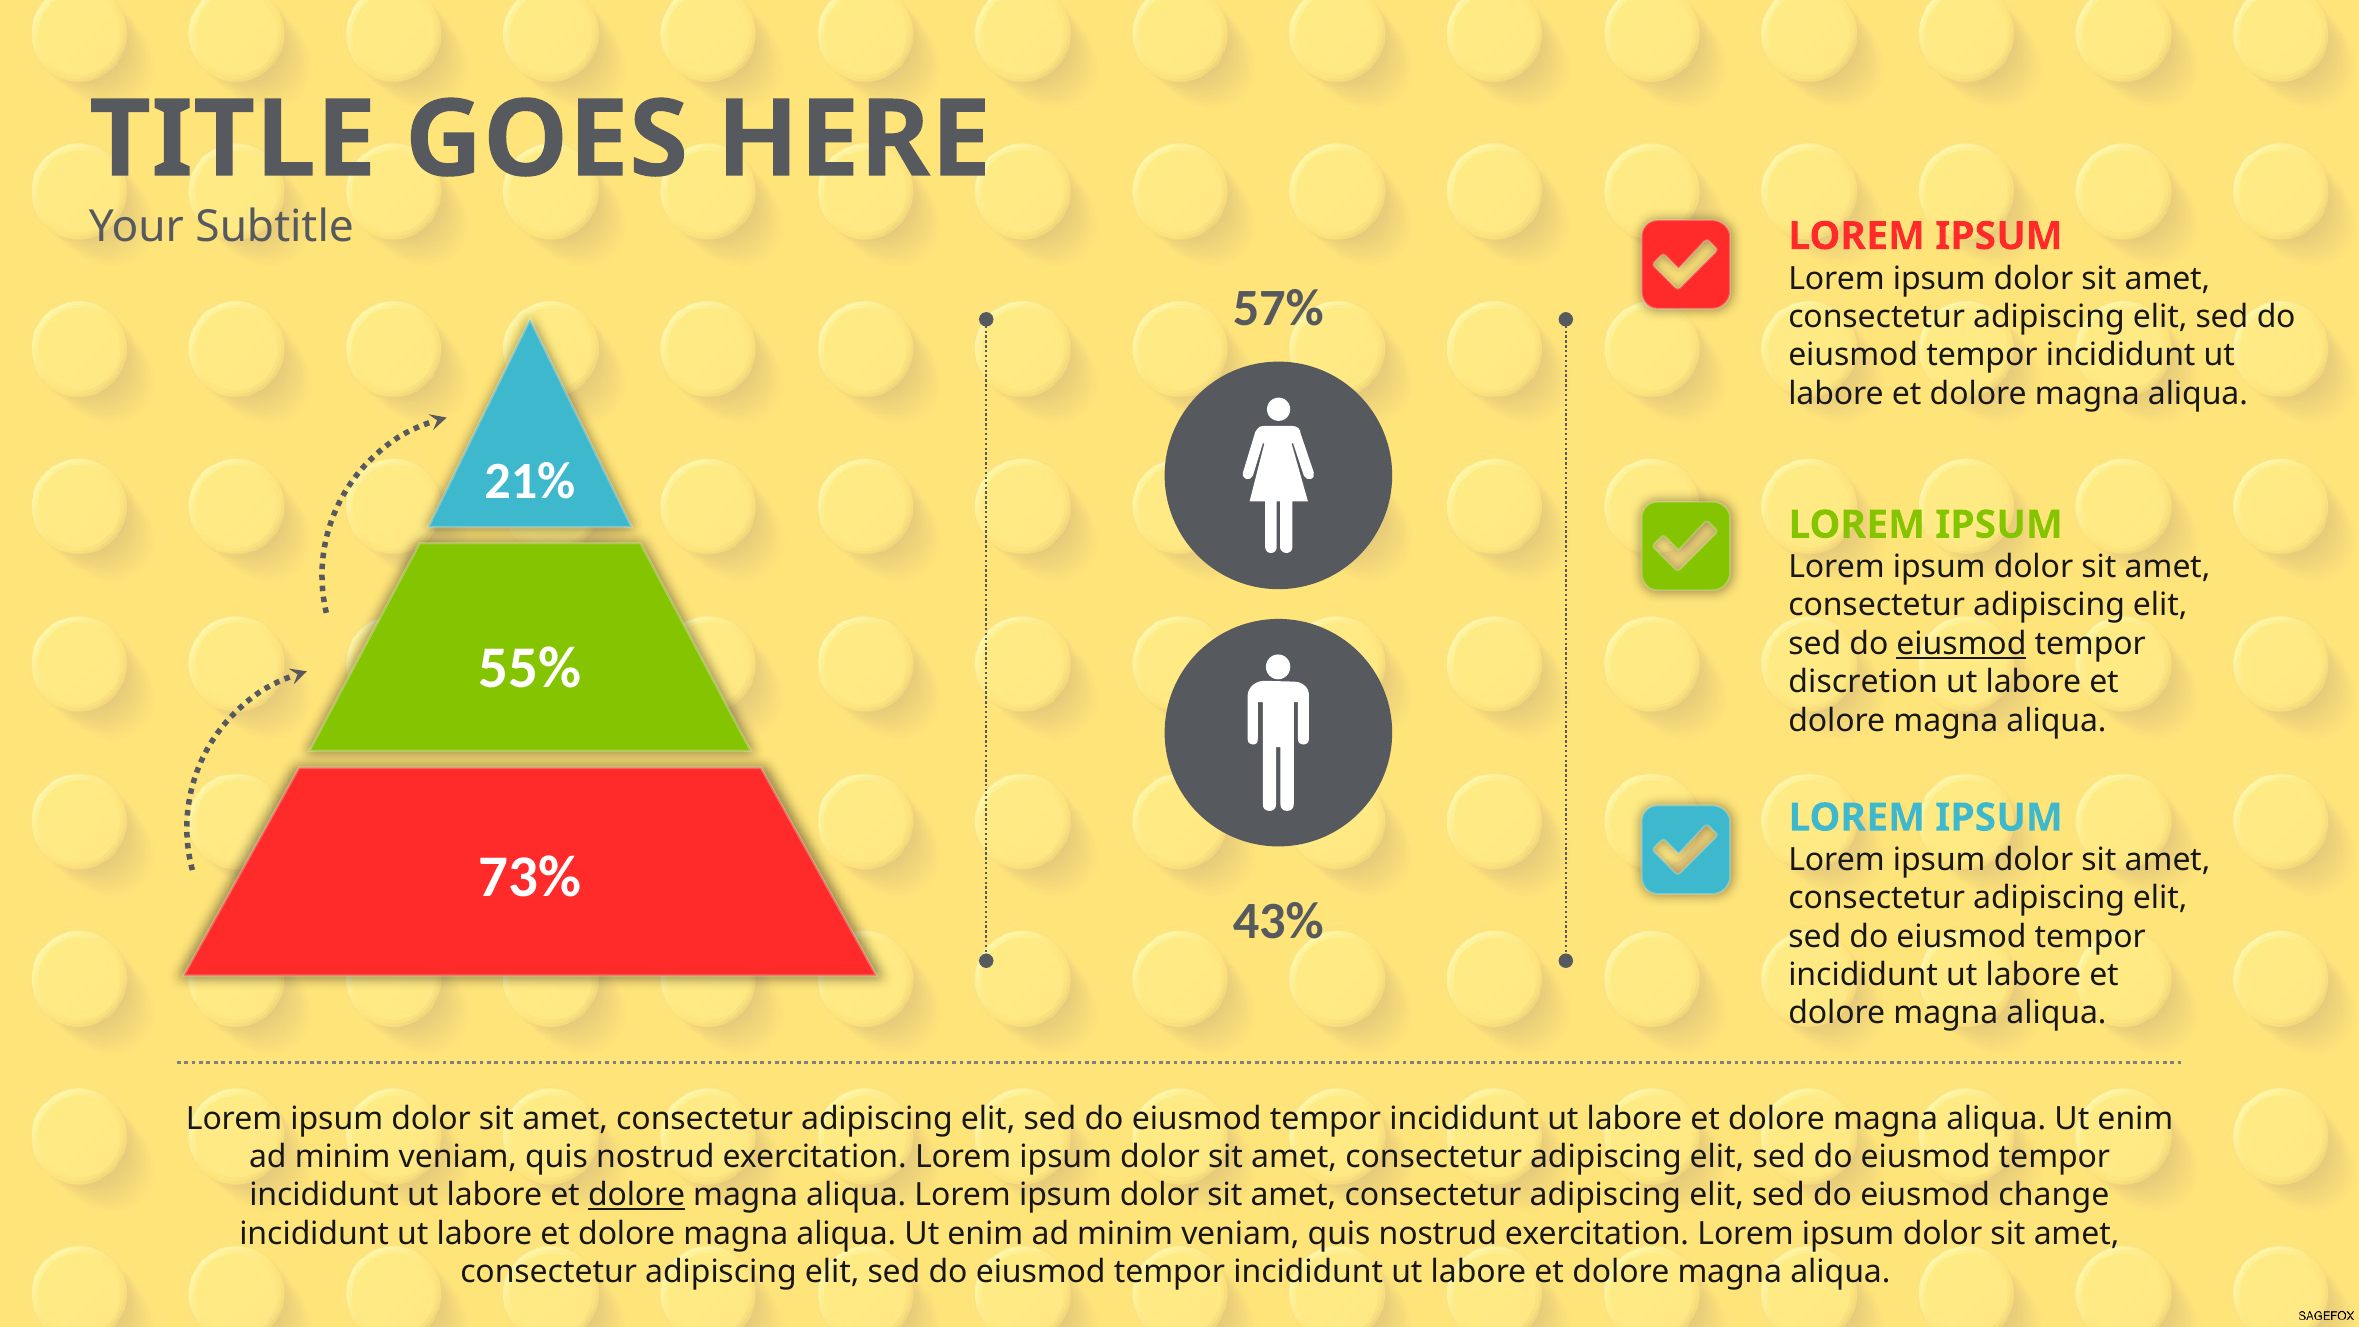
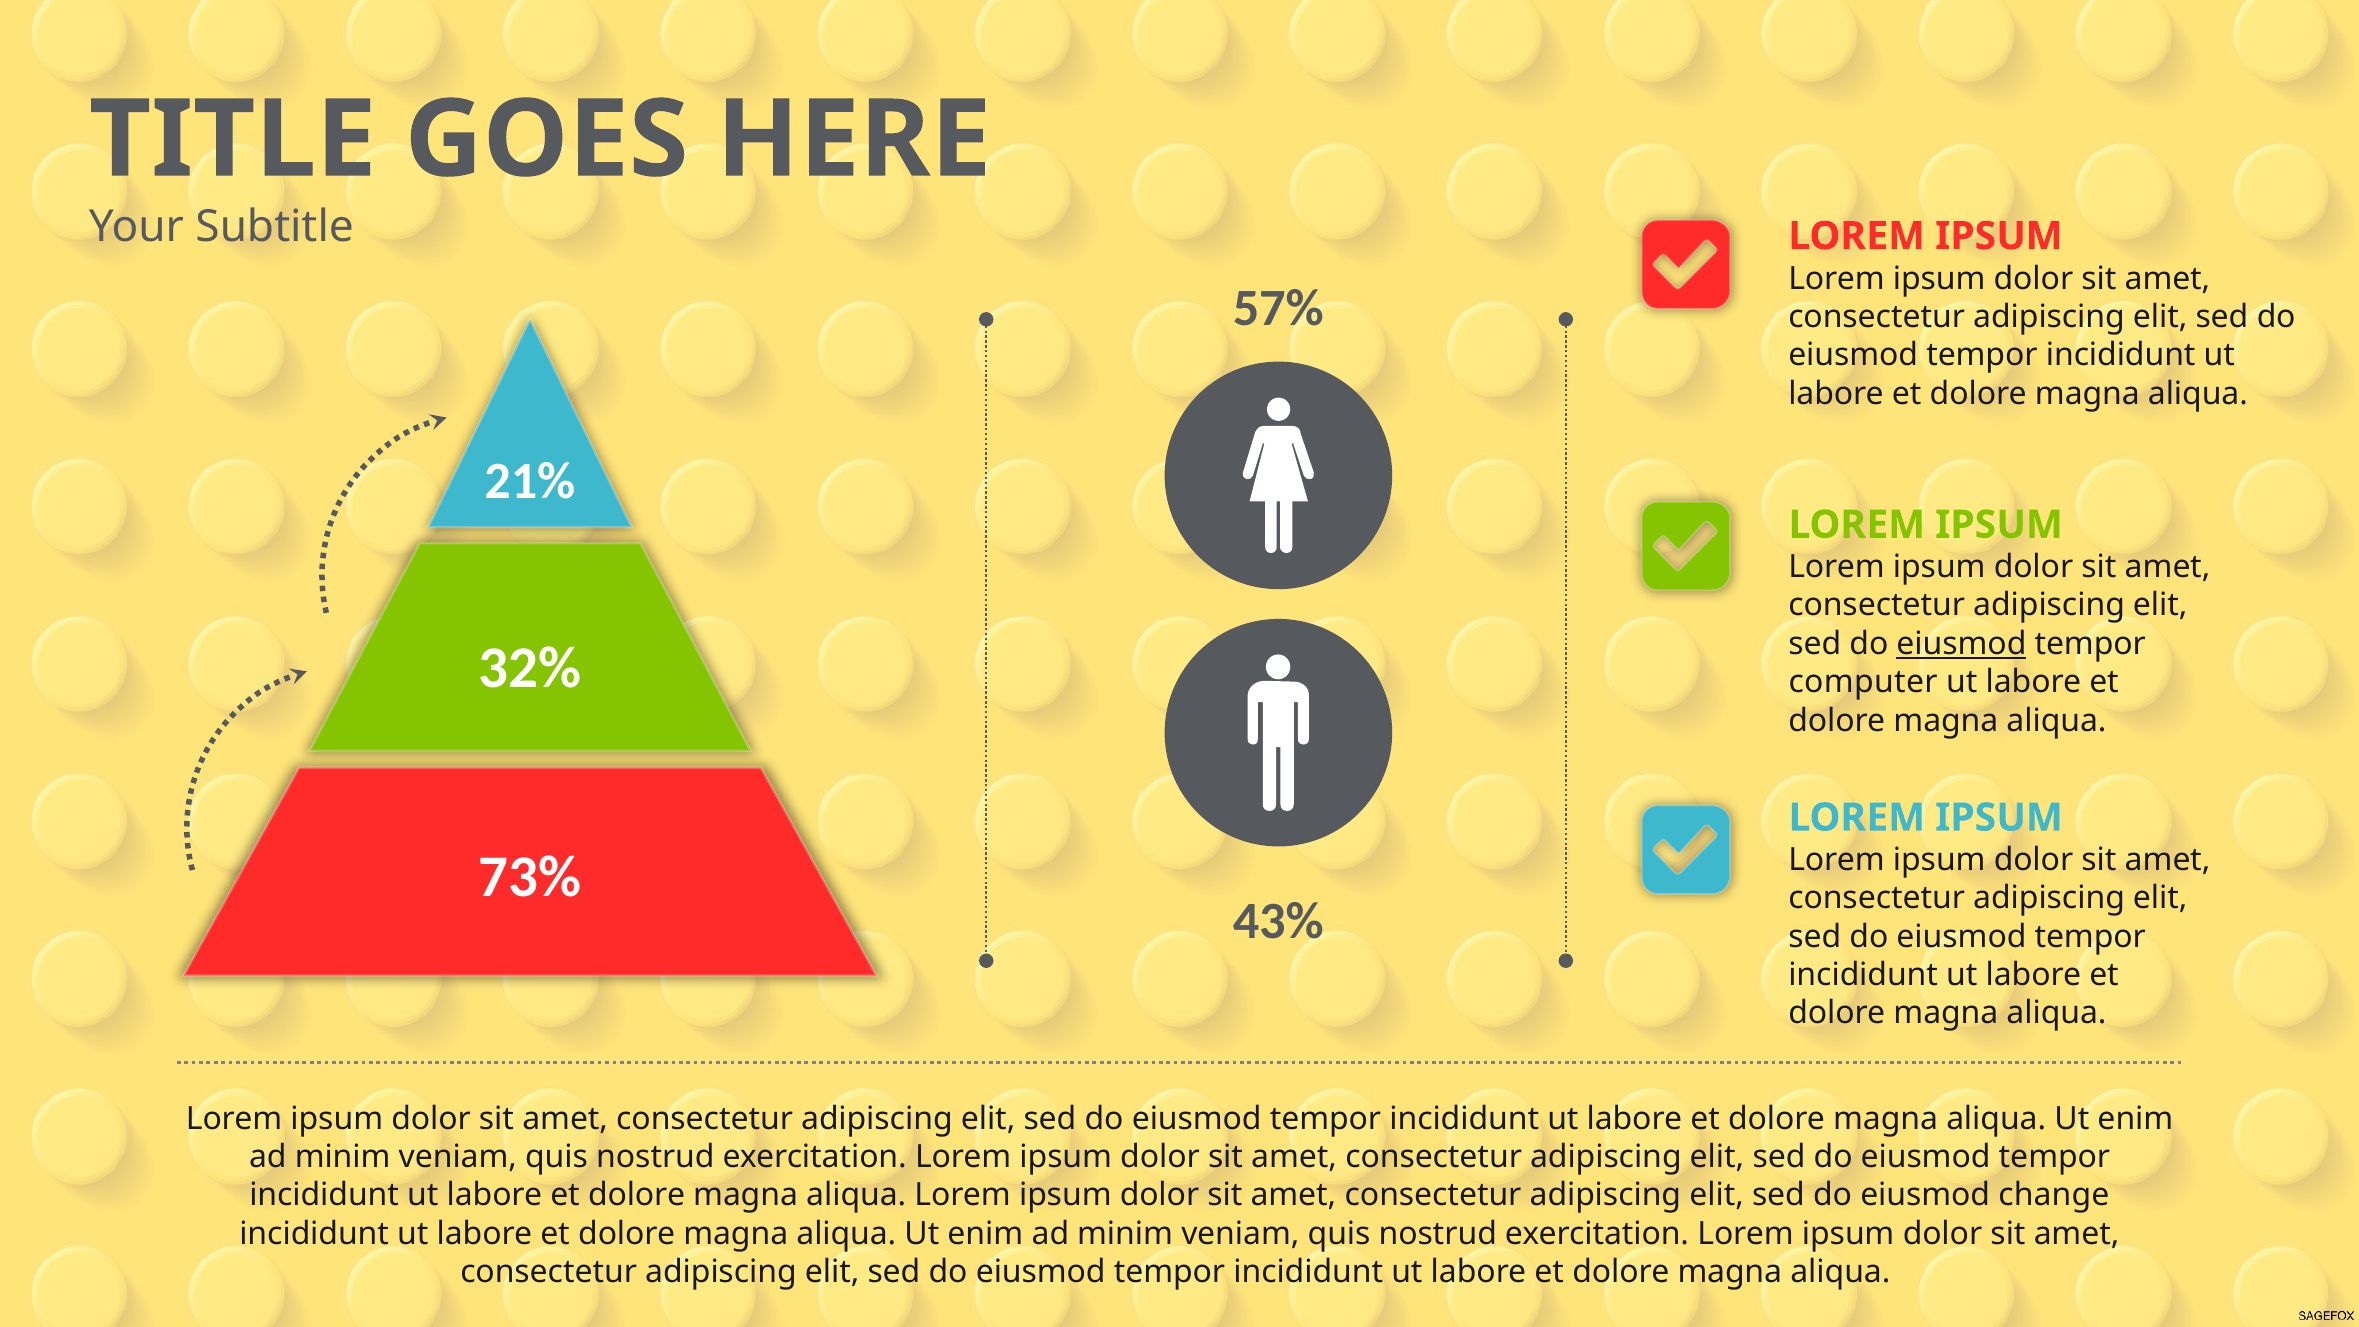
55%: 55% -> 32% (530, 668)
discretion: discretion -> computer (1863, 682)
dolore underline: present -> none (637, 1195)
